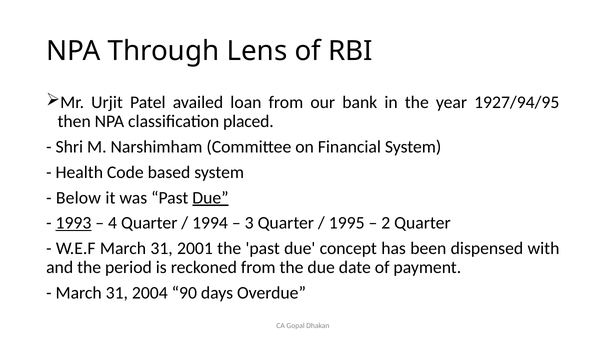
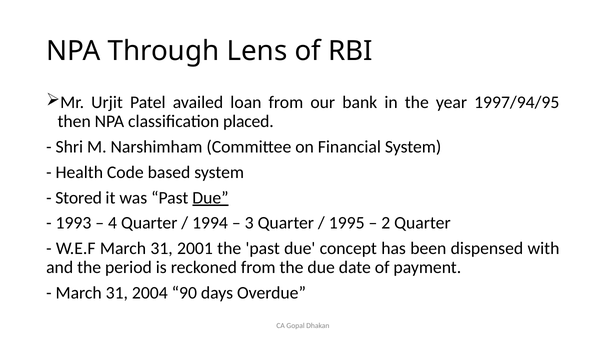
1927/94/95: 1927/94/95 -> 1997/94/95 (517, 102)
Below: Below -> Stored (79, 198)
1993 underline: present -> none (73, 223)
